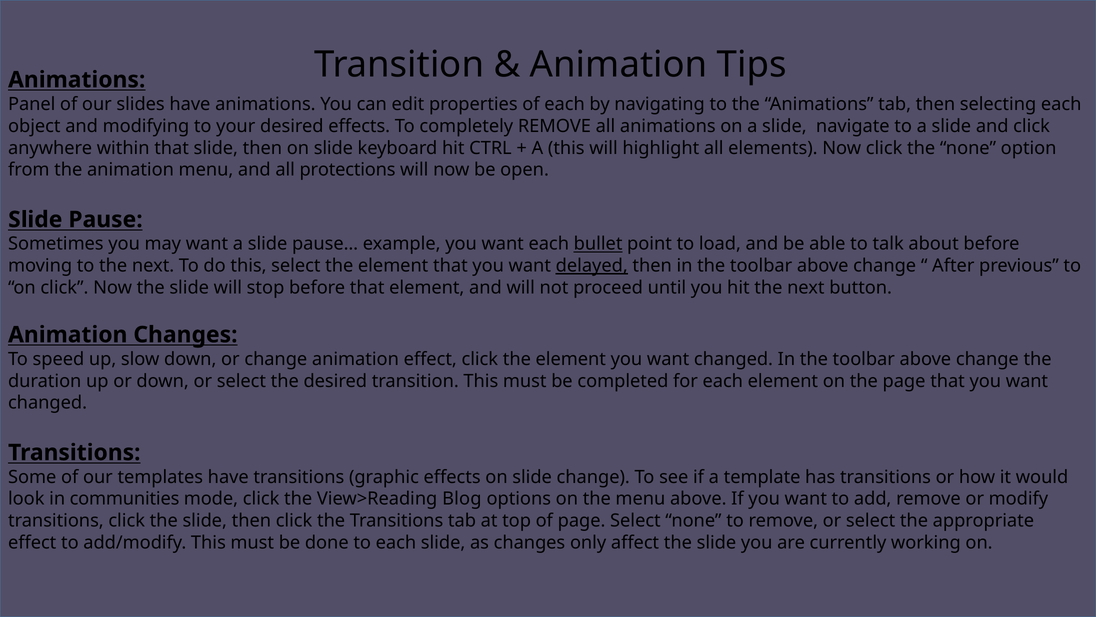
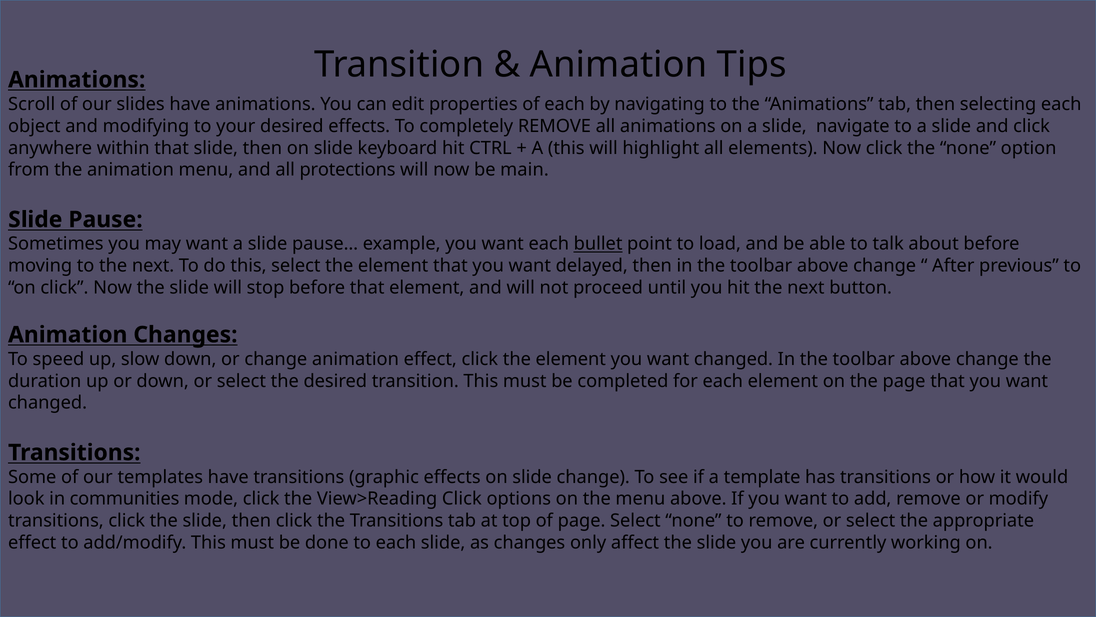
Panel: Panel -> Scroll (32, 104)
open: open -> main (524, 170)
delayed underline: present -> none (592, 266)
View>Reading Blog: Blog -> Click (462, 498)
